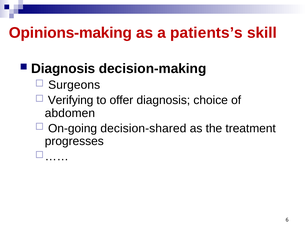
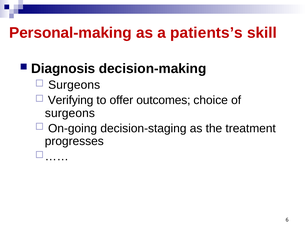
Opinions-making: Opinions-making -> Personal-making (70, 33)
offer diagnosis: diagnosis -> outcomes (163, 100)
abdomen: abdomen -> surgeons (70, 113)
decision-shared: decision-shared -> decision-staging (143, 128)
